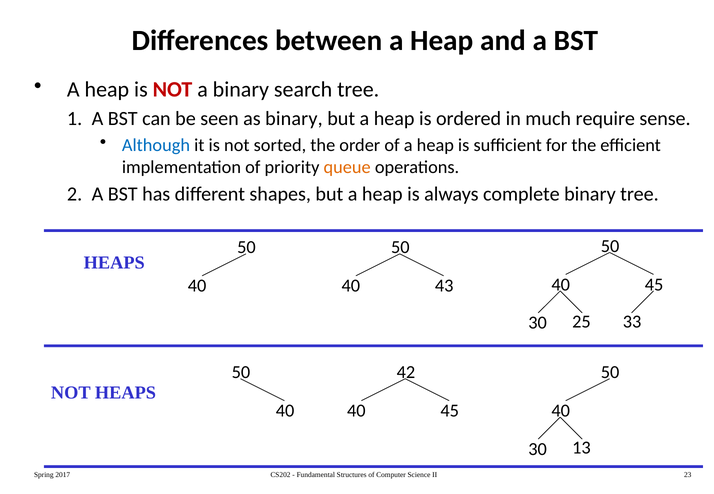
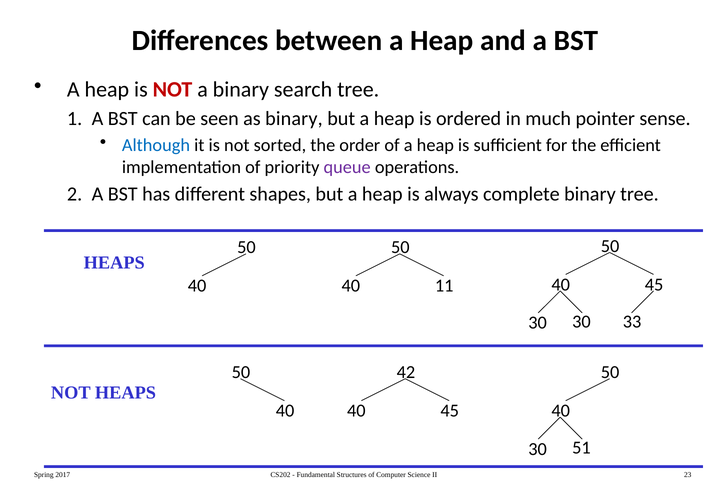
require: require -> pointer (605, 119)
queue colour: orange -> purple (347, 167)
43: 43 -> 11 (444, 286)
30 25: 25 -> 30 (581, 322)
13: 13 -> 51 (581, 448)
